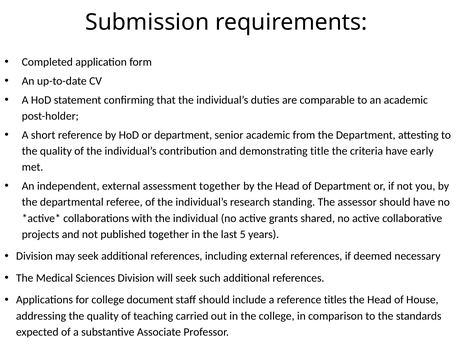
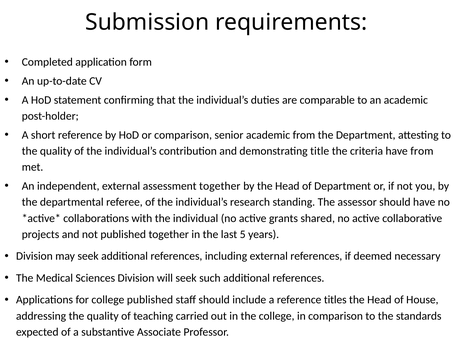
or department: department -> comparison (183, 135)
have early: early -> from (422, 151)
college document: document -> published (150, 300)
